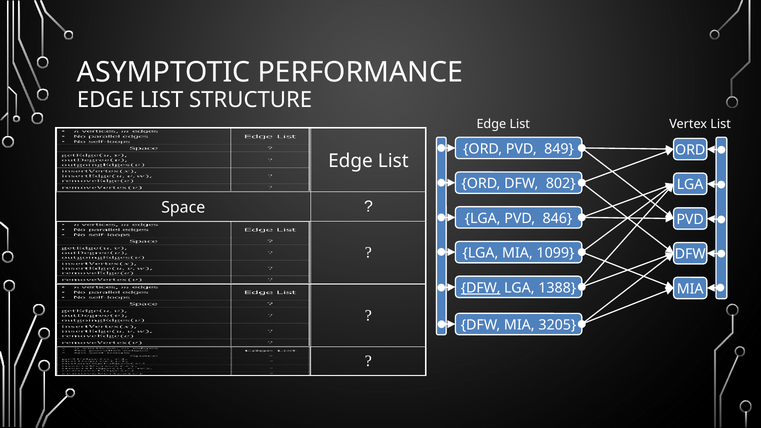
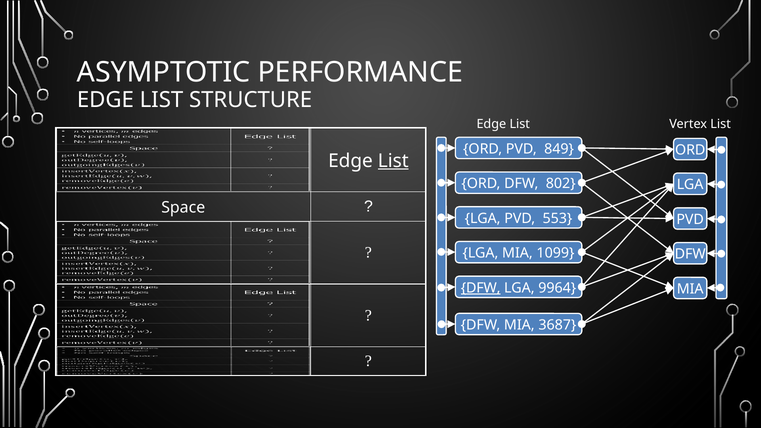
List underline: none -> present (393, 161)
846: 846 -> 553 (557, 218)
1388: 1388 -> 9964 (557, 288)
3205: 3205 -> 3687 (557, 325)
